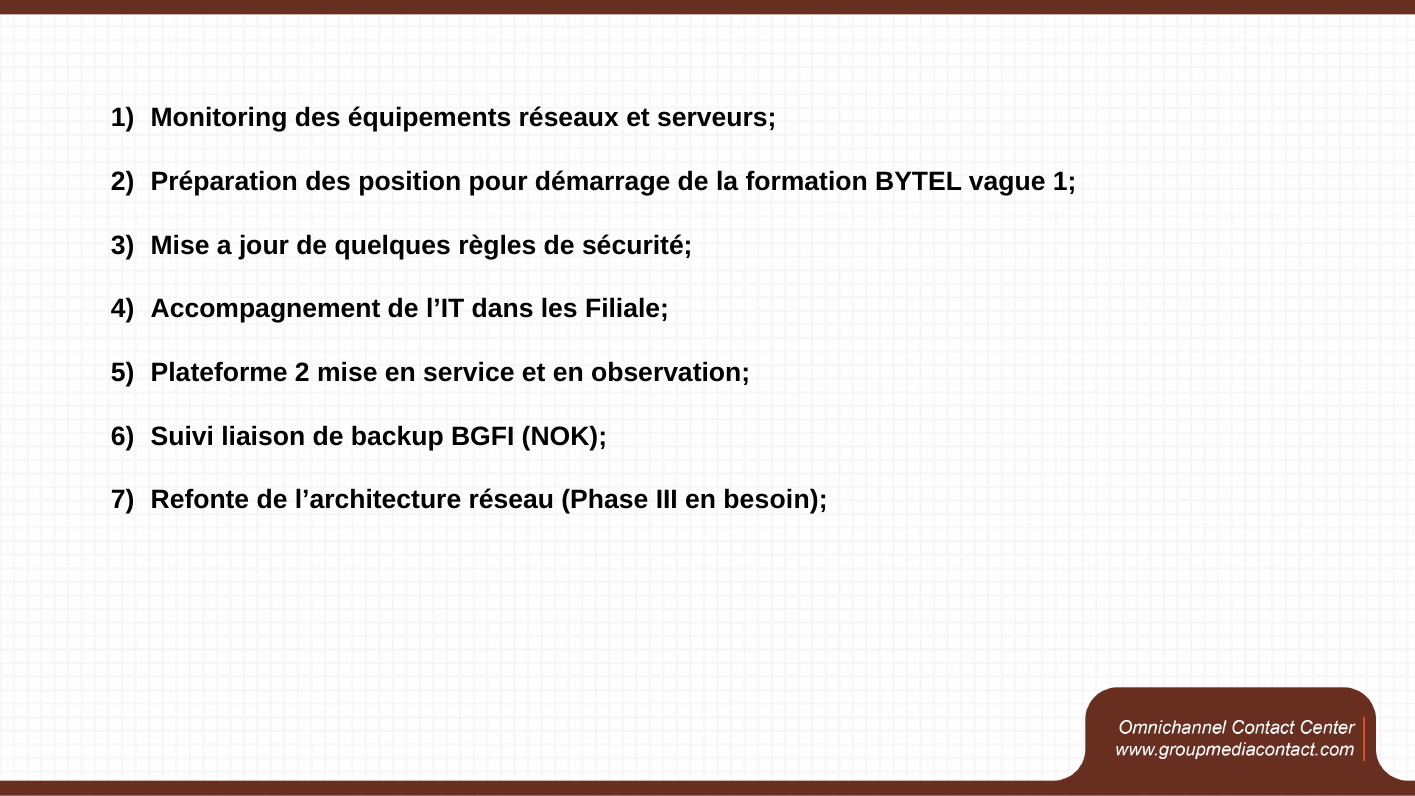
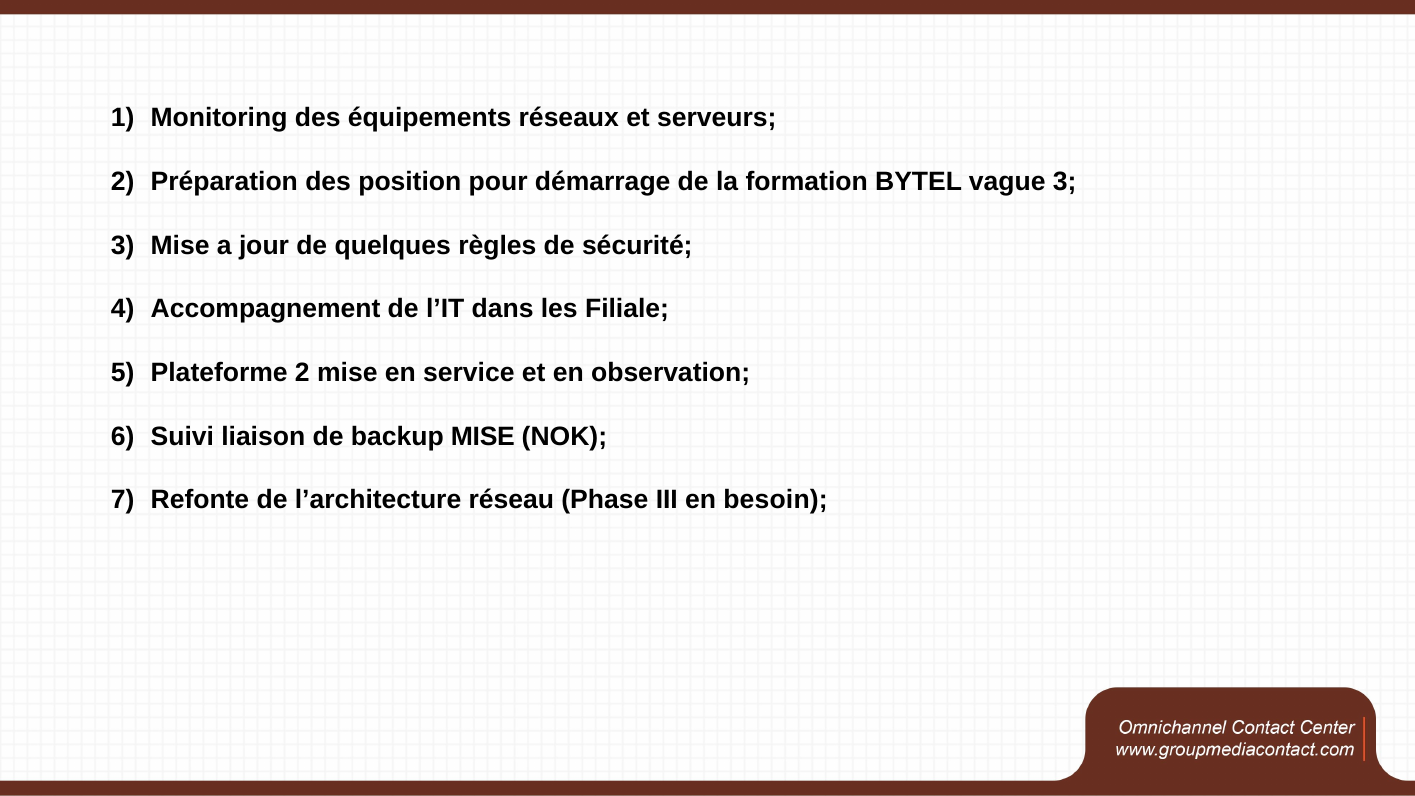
vague 1: 1 -> 3 (1065, 182)
backup BGFI: BGFI -> MISE (483, 436)
